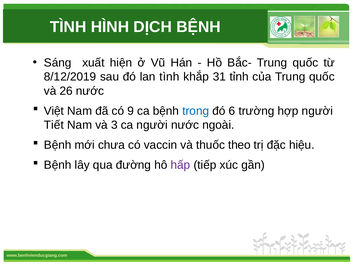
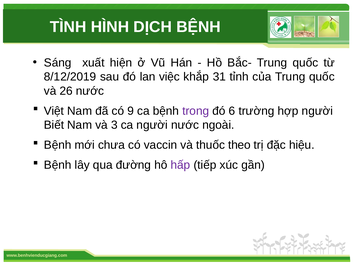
lan tình: tình -> việc (170, 77)
trong colour: blue -> purple (196, 111)
Tiết: Tiết -> Biết (54, 125)
